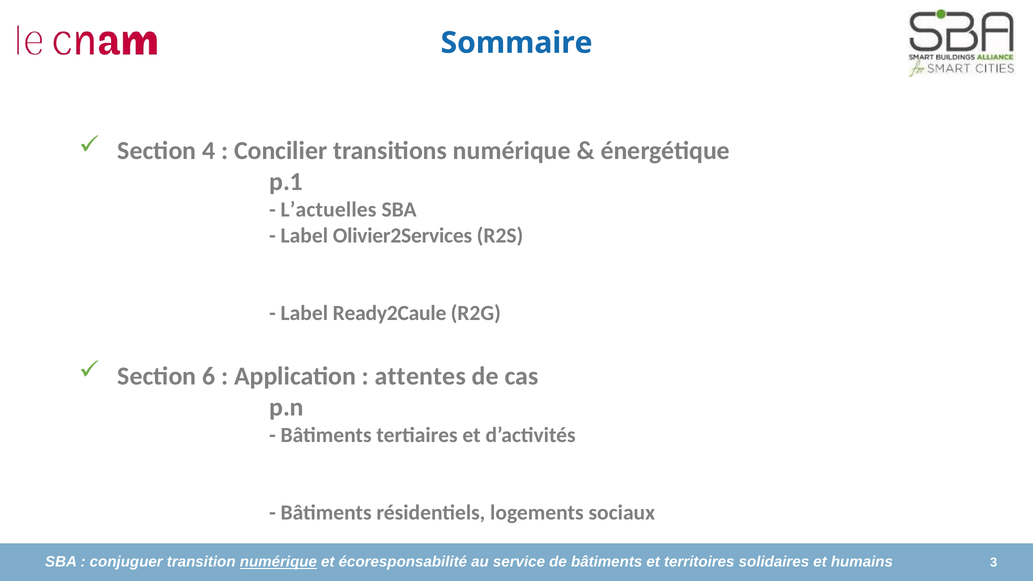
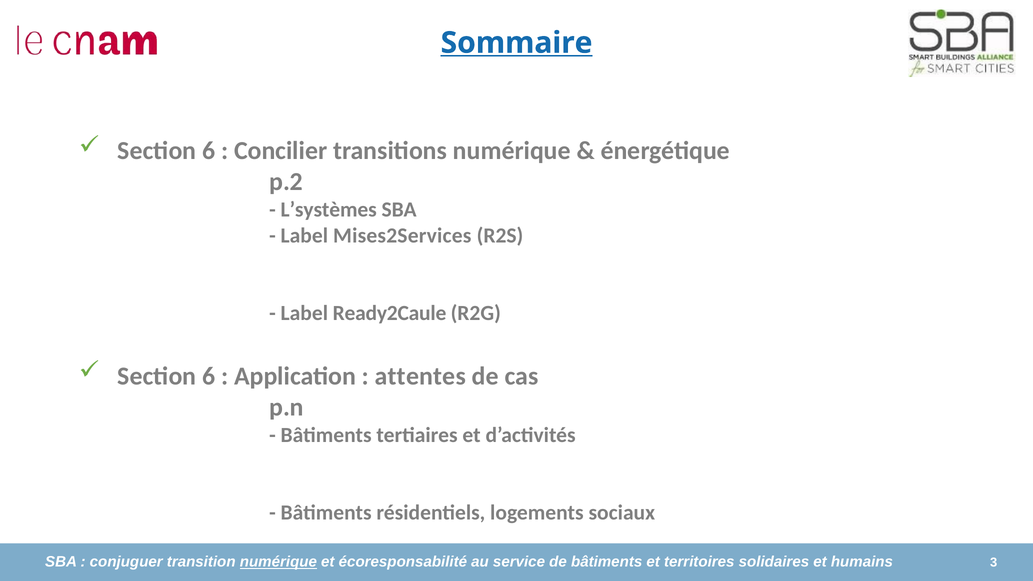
Sommaire underline: none -> present (517, 43)
4: 4 -> 6 (209, 151)
p.1: p.1 -> p.2 (286, 182)
L’actuelles: L’actuelles -> L’systèmes (329, 210)
Olivier2Services: Olivier2Services -> Mises2Services (402, 236)
